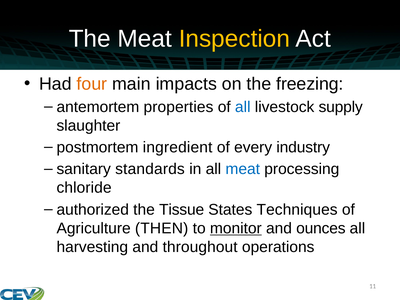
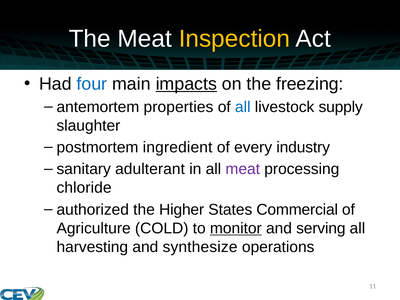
four colour: orange -> blue (92, 84)
impacts underline: none -> present (186, 84)
standards: standards -> adulterant (150, 169)
meat colour: blue -> purple (243, 169)
Tissue: Tissue -> Higher (182, 210)
Techniques: Techniques -> Commercial (297, 210)
THEN: THEN -> COLD (162, 228)
ounces: ounces -> serving (321, 228)
throughout: throughout -> synthesize (200, 247)
